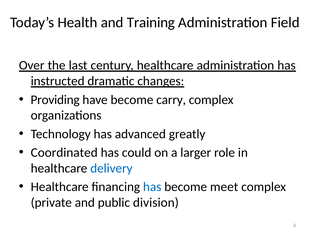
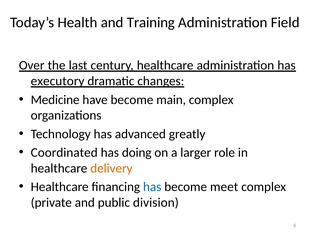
instructed: instructed -> executory (58, 81)
Providing: Providing -> Medicine (55, 100)
carry: carry -> main (171, 100)
could: could -> doing (137, 153)
delivery colour: blue -> orange (111, 168)
